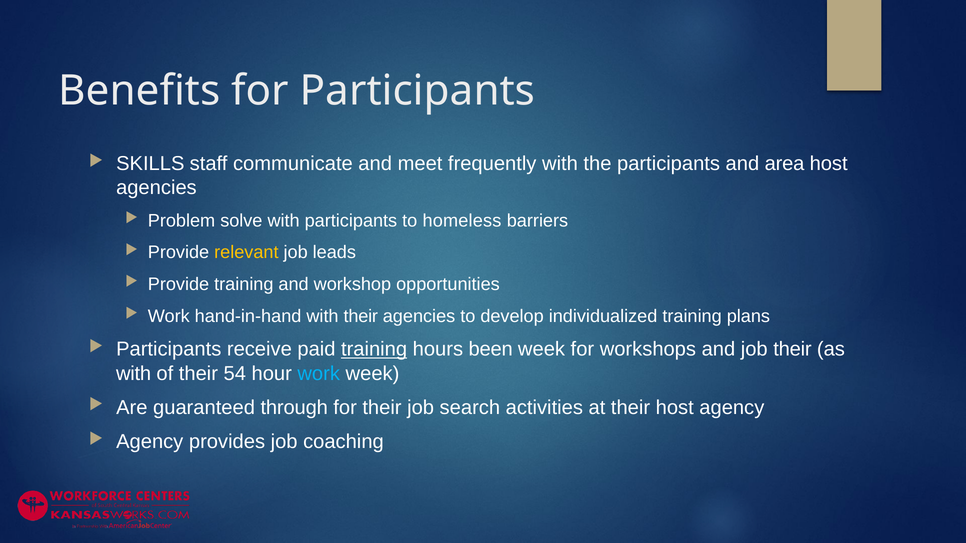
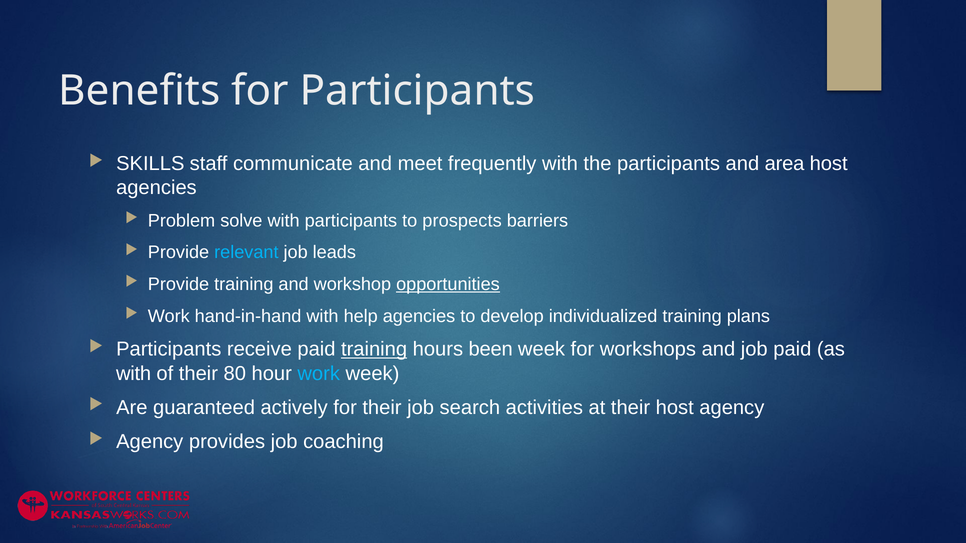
homeless: homeless -> prospects (462, 221)
relevant colour: yellow -> light blue (246, 253)
opportunities underline: none -> present (448, 284)
with their: their -> help (361, 316)
job their: their -> paid (792, 349)
54: 54 -> 80 (235, 374)
through: through -> actively (294, 408)
